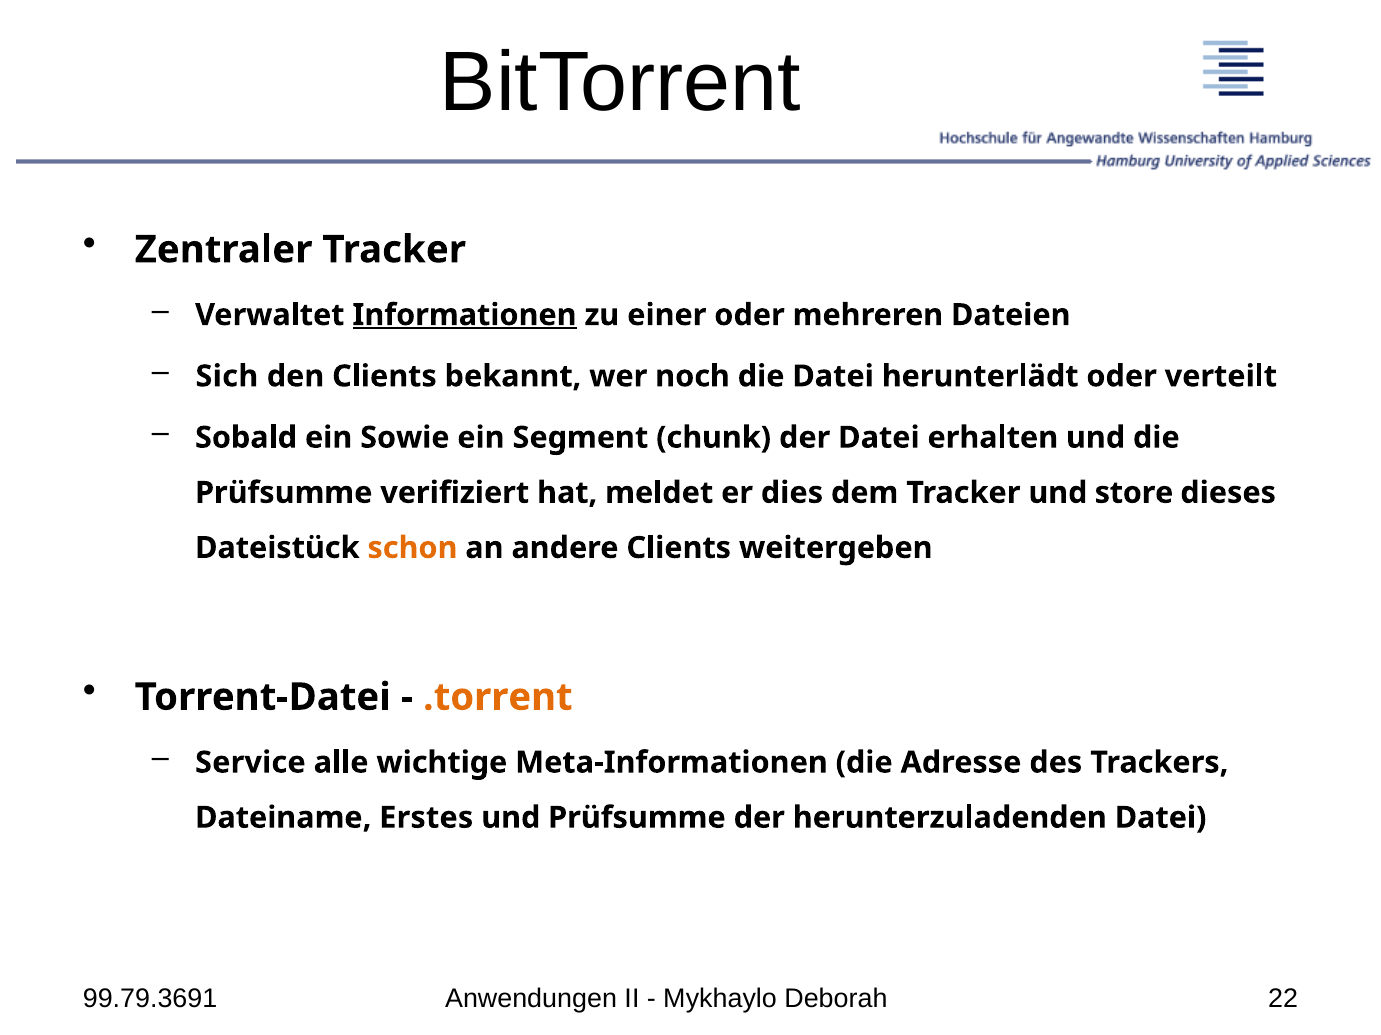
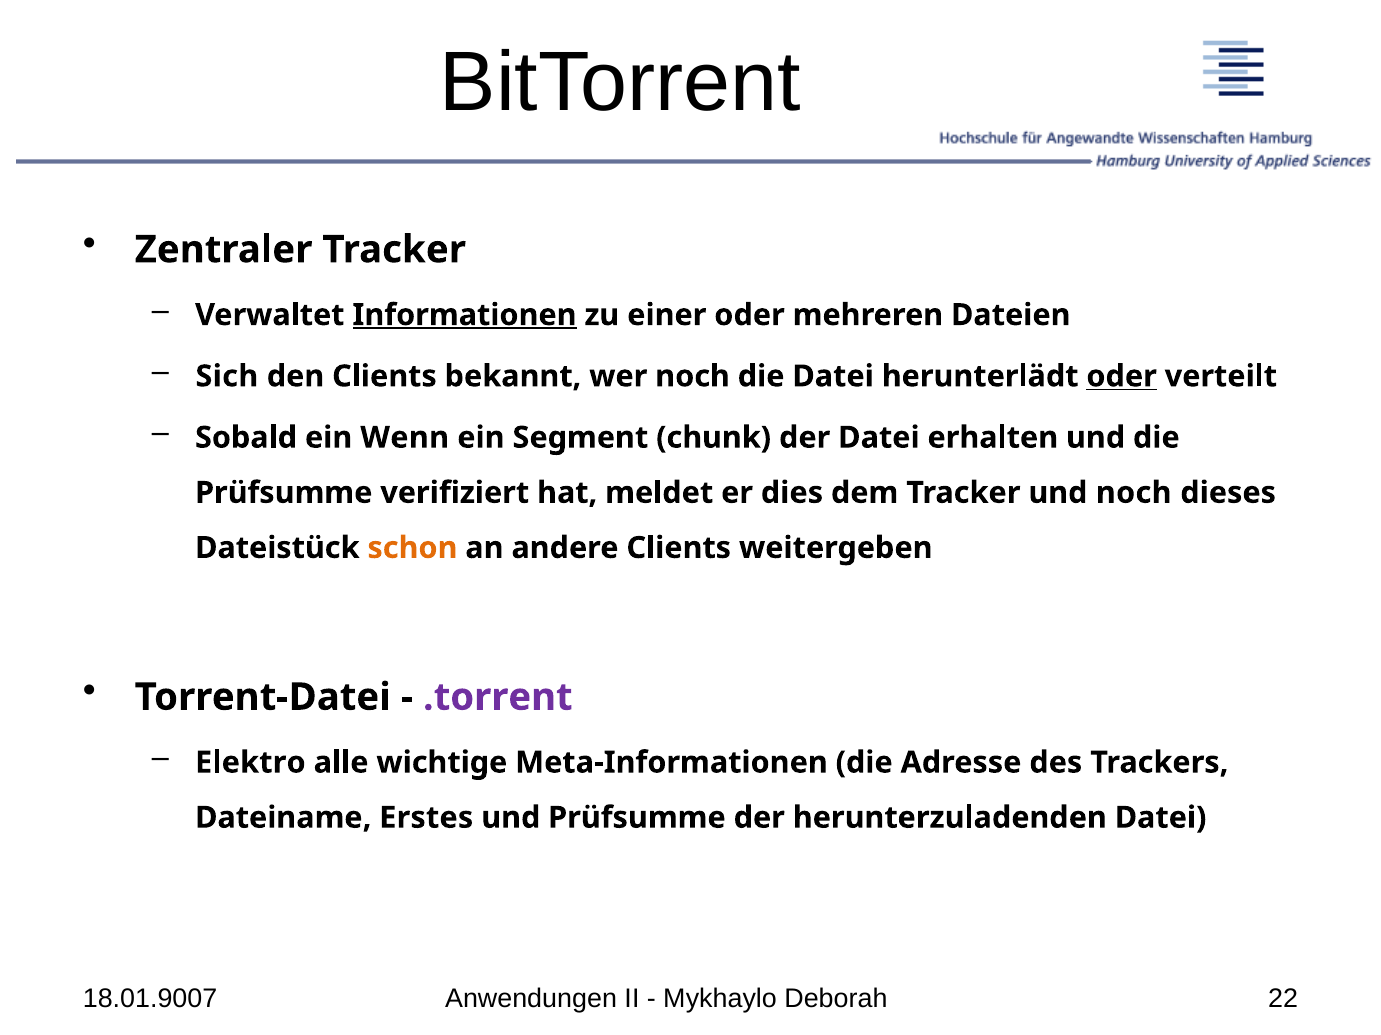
oder underline: none -> present (1122, 377)
Sowie: Sowie -> Wenn (405, 438)
und store: store -> noch (1134, 493)
.torrent colour: orange -> purple (498, 698)
Service: Service -> Elektro (250, 763)
99.79.3691: 99.79.3691 -> 18.01.9007 (150, 1000)
